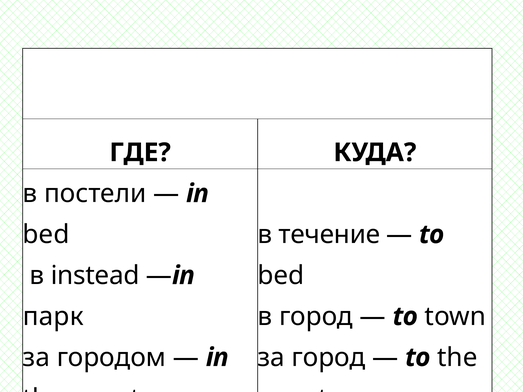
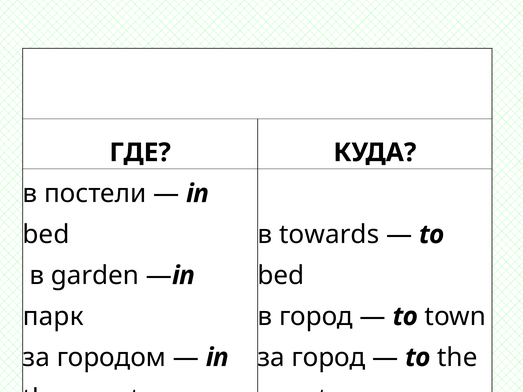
течение: течение -> towards (329, 235)
instead: instead -> garden (95, 276)
